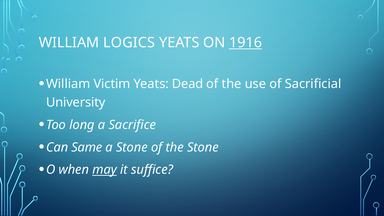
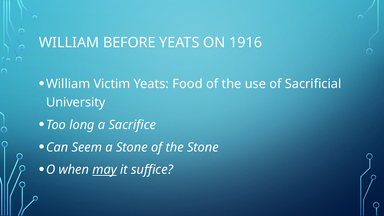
LOGICS: LOGICS -> BEFORE (129, 43)
1916 underline: present -> none (246, 43)
Dead: Dead -> Food (187, 84)
Same: Same -> Seem (87, 147)
